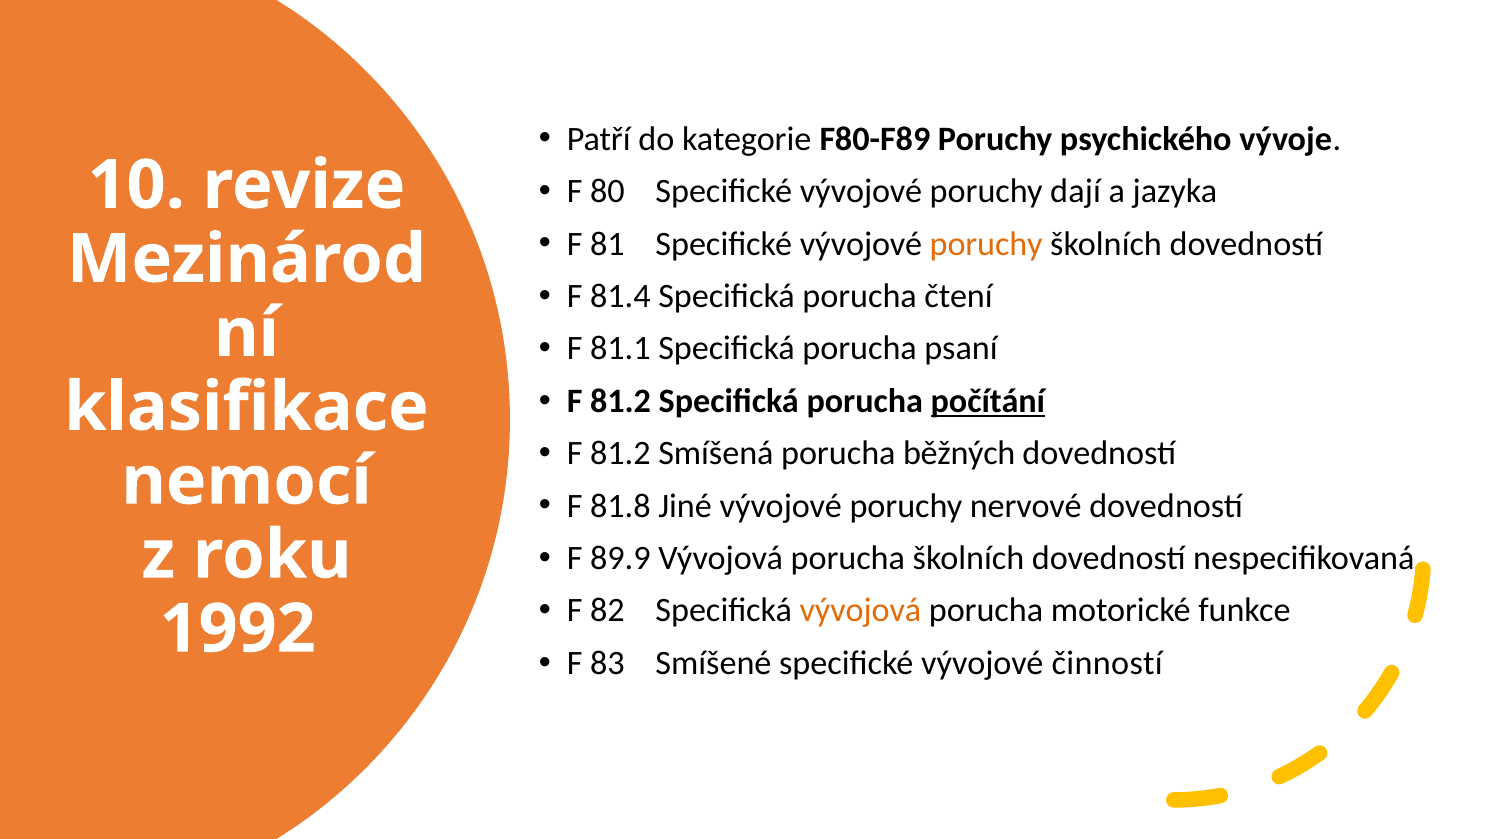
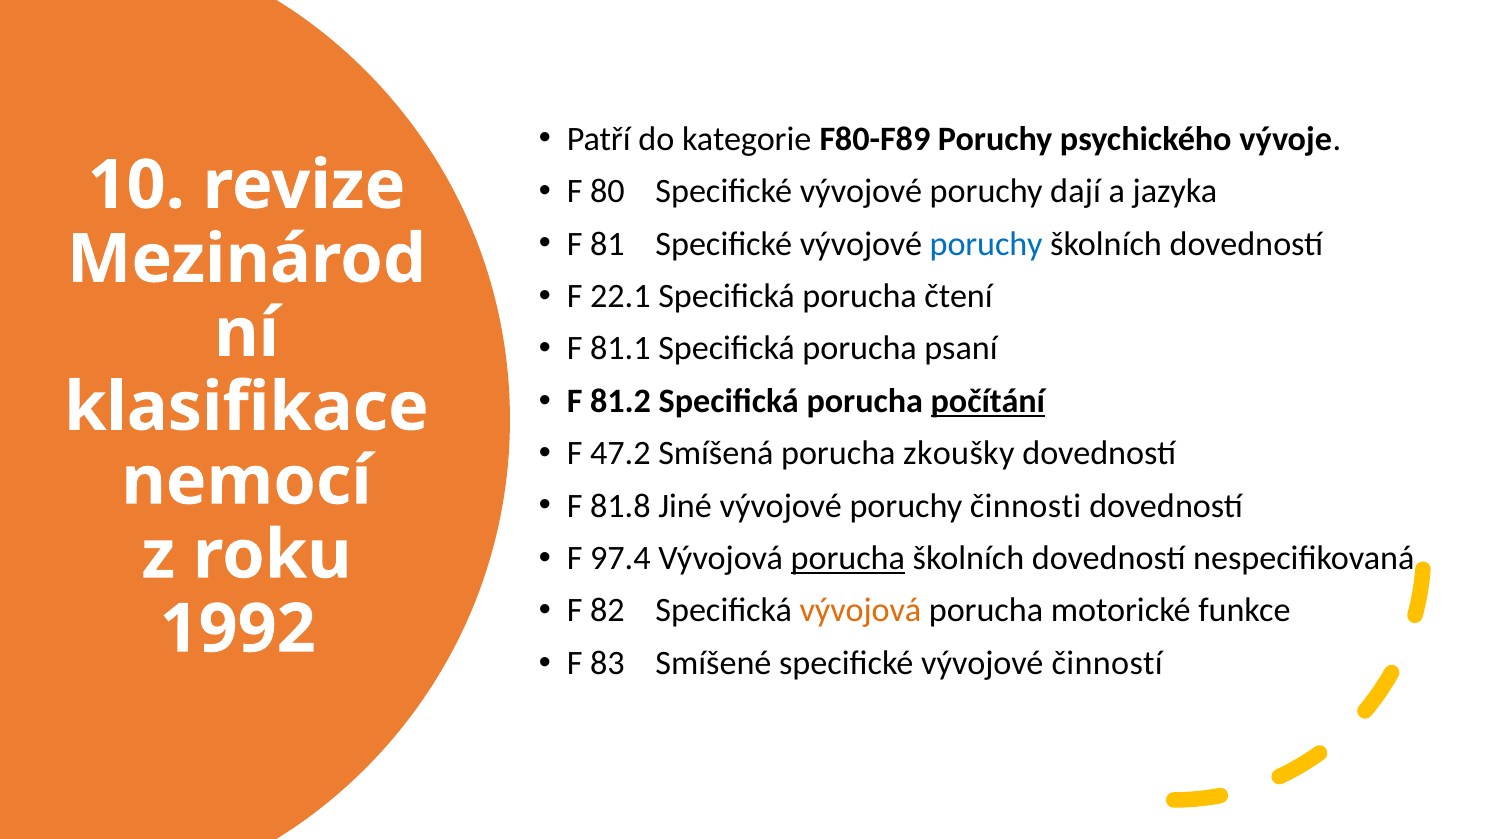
poruchy colour: orange -> blue (986, 244)
81.4: 81.4 -> 22.1 (620, 296)
81.2: 81.2 -> 47.2 (620, 454)
běžných: běžných -> zkoušky (959, 454)
nervové: nervové -> činnosti (1026, 506)
89.9: 89.9 -> 97.4 (620, 558)
porucha underline: none -> present (848, 558)
